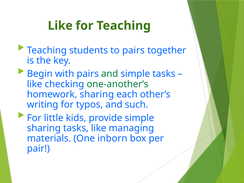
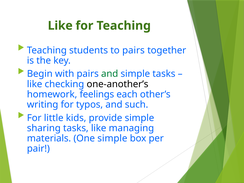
one-another’s colour: green -> black (117, 84)
homework sharing: sharing -> feelings (97, 94)
One inborn: inborn -> simple (112, 138)
